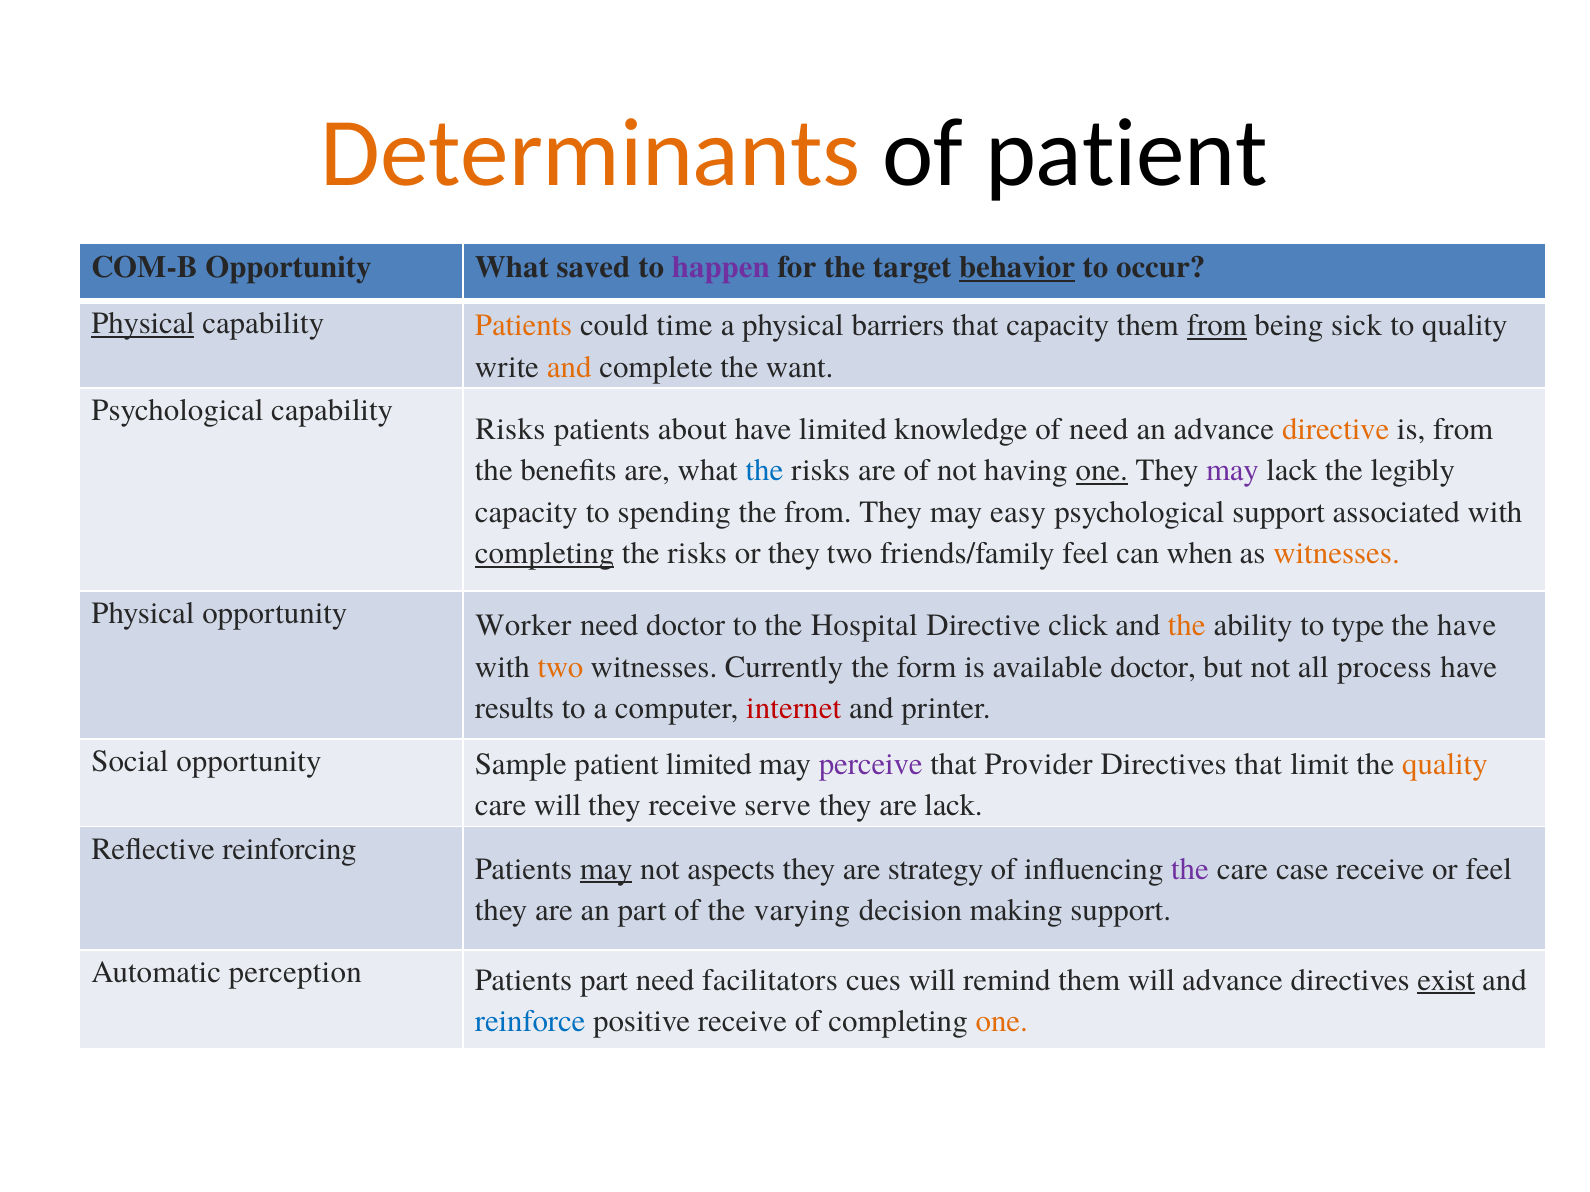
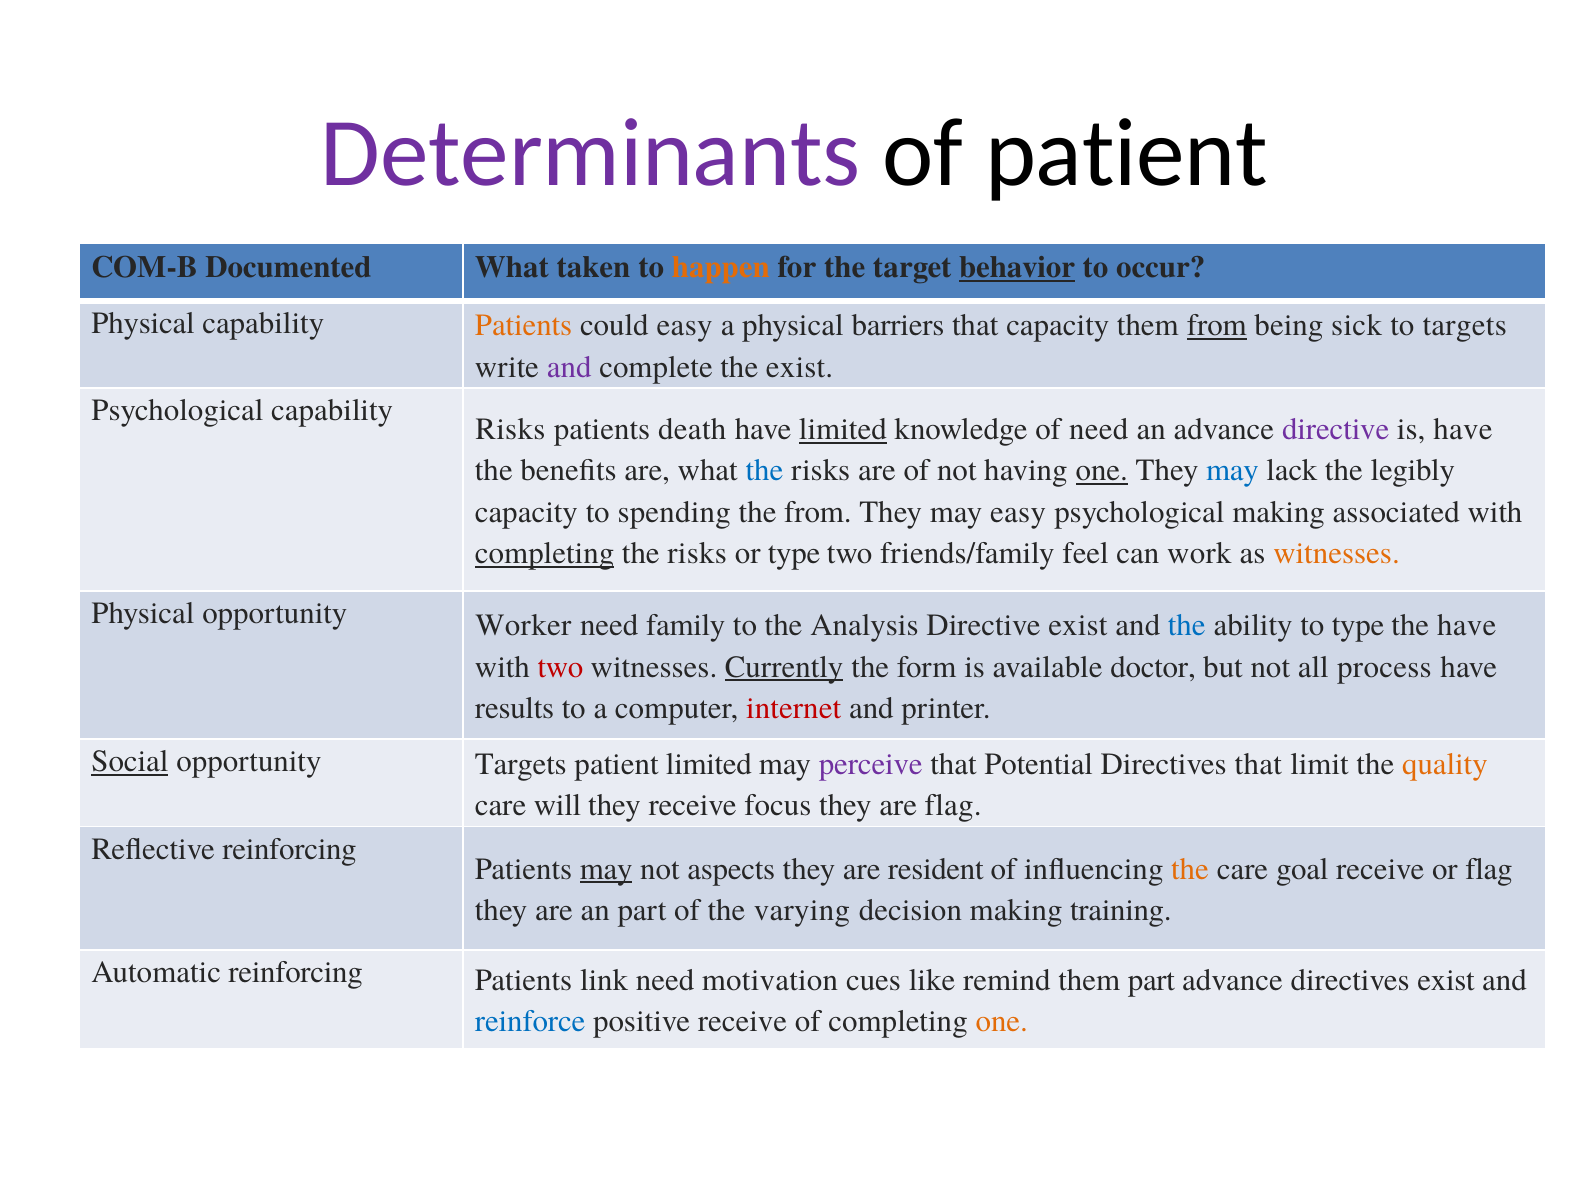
Determinants colour: orange -> purple (591, 154)
COM-B Opportunity: Opportunity -> Documented (288, 267)
saved: saved -> taken (593, 267)
happen colour: purple -> orange (721, 267)
Physical underline: present -> none (143, 323)
could time: time -> easy (685, 326)
to quality: quality -> targets (1465, 326)
and colour: orange -> purple (569, 367)
the want: want -> exist (800, 367)
about: about -> death (692, 429)
limited underline: none -> present (843, 429)
directive colour: orange -> purple (1336, 429)
is from: from -> have (1463, 429)
may colour: purple -> blue (1232, 471)
psychological support: support -> making (1279, 512)
or they: they -> type (794, 554)
when: when -> work (1199, 554)
need doctor: doctor -> family (686, 626)
Hospital: Hospital -> Analysis (864, 626)
Directive click: click -> exist (1078, 626)
the colour: orange -> blue (1187, 626)
two colour: orange -> red (561, 667)
Currently underline: none -> present (784, 667)
Social underline: none -> present (130, 762)
opportunity Sample: Sample -> Targets (521, 764)
Provider: Provider -> Potential (1039, 764)
serve: serve -> focus (778, 806)
are lack: lack -> flag (953, 806)
strategy: strategy -> resident (936, 869)
the colour: purple -> orange (1190, 869)
case: case -> goal (1302, 869)
or feel: feel -> flag (1489, 869)
making support: support -> training (1121, 911)
Automatic perception: perception -> reinforcing (296, 973)
Patients part: part -> link (604, 981)
facilitators: facilitators -> motivation (770, 981)
cues will: will -> like (932, 981)
them will: will -> part (1151, 981)
exist underline: present -> none (1446, 981)
